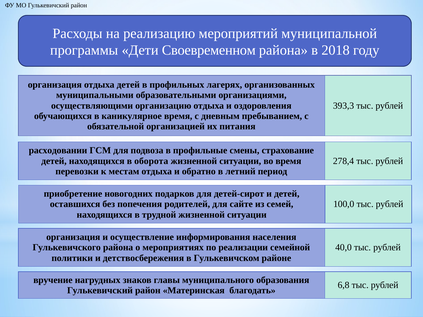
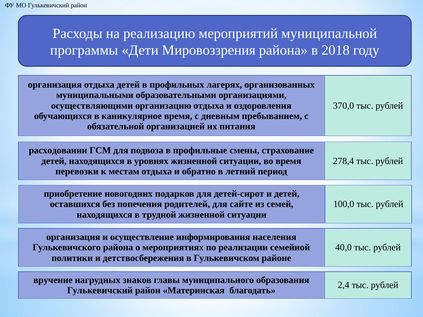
Своевременном: Своевременном -> Мировоззрения (209, 50)
393,3: 393,3 -> 370,0 (344, 106)
оборота: оборота -> уровнях (151, 161)
6,8: 6,8 -> 2,4 (344, 285)
